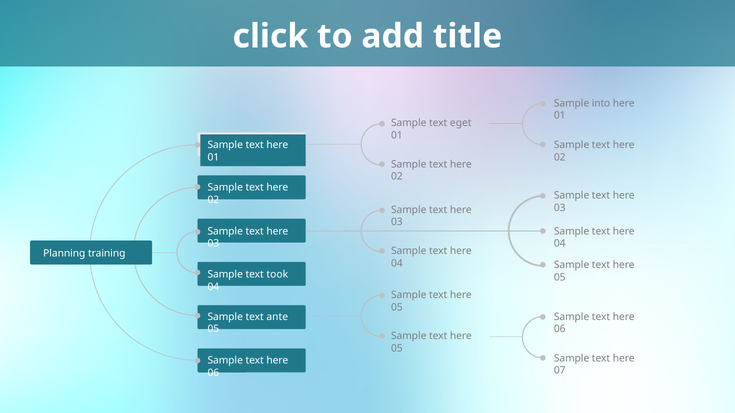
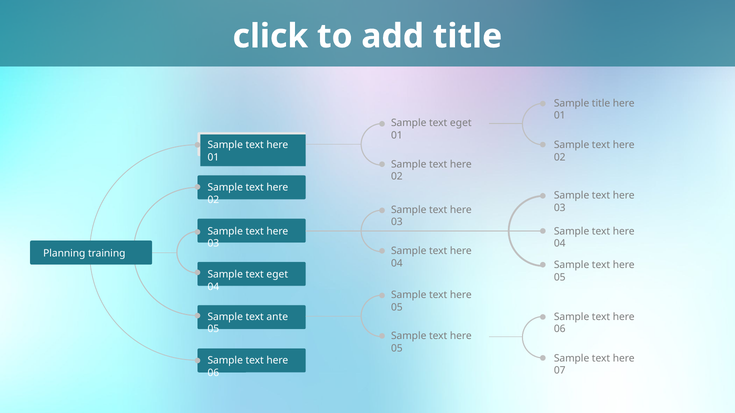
Sample into: into -> title (601, 103)
took: took -> eget (277, 275)
